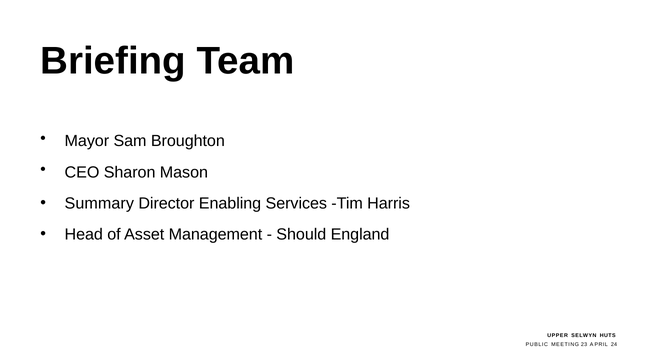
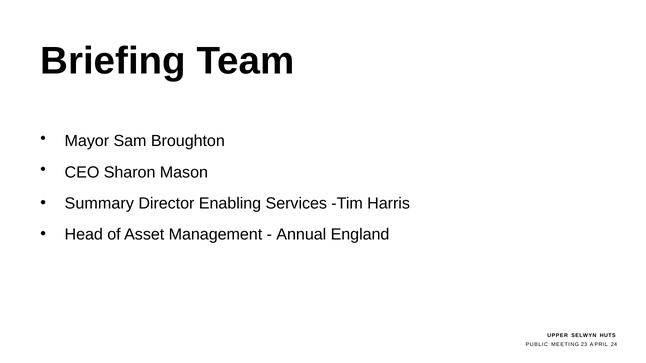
Should: Should -> Annual (301, 235)
